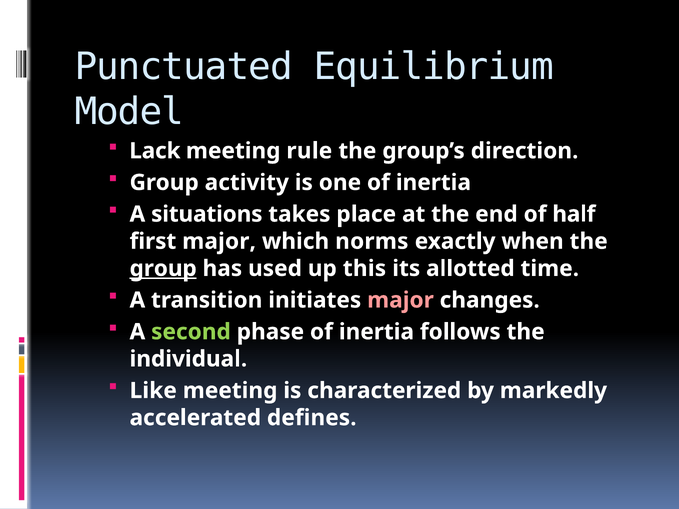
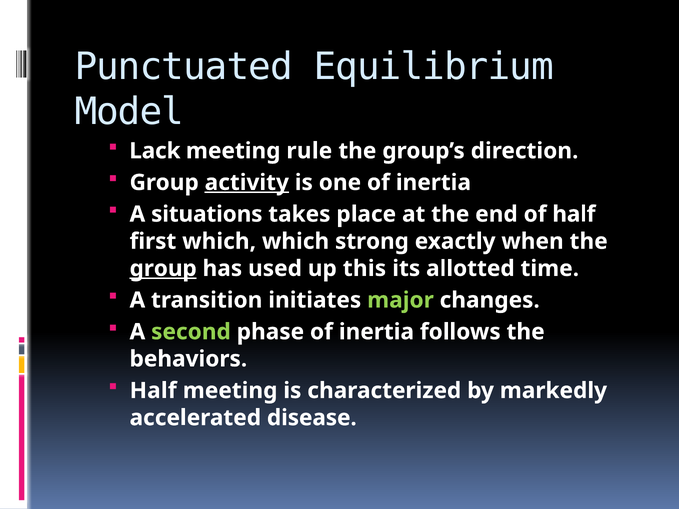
activity underline: none -> present (247, 183)
first major: major -> which (219, 241)
norms: norms -> strong (372, 241)
major colour: pink -> light green (400, 300)
individual: individual -> behaviors (188, 359)
Like: Like -> Half (153, 391)
defines: defines -> disease (312, 418)
